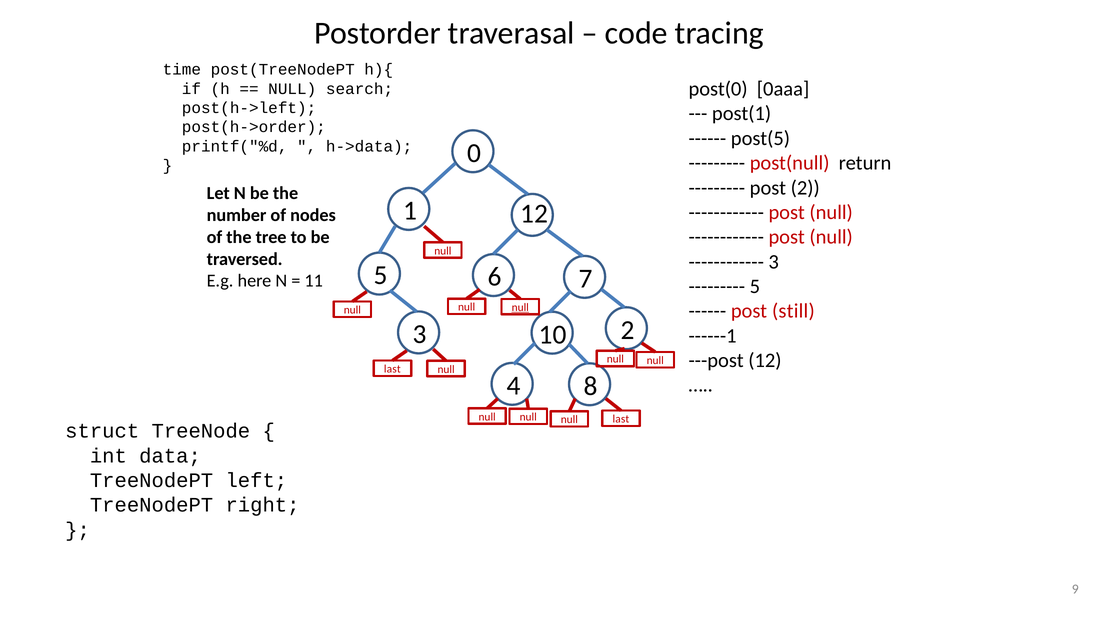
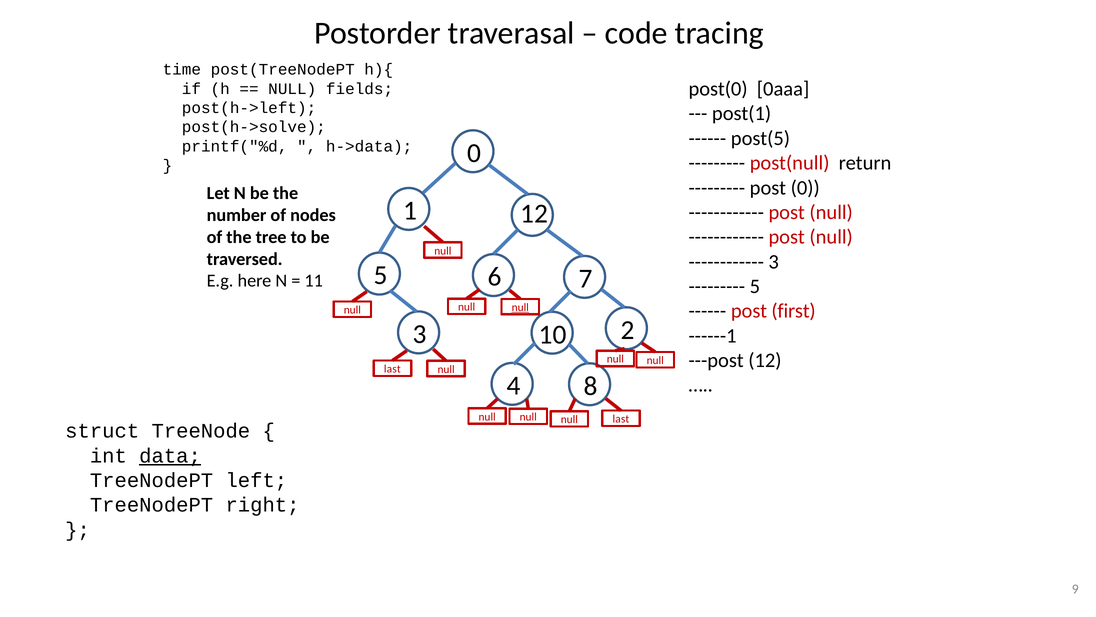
search: search -> fields (360, 89)
post(h->order: post(h->order -> post(h->solve (254, 127)
post 2: 2 -> 0 (805, 188)
still: still -> first (794, 311)
data underline: none -> present (170, 455)
